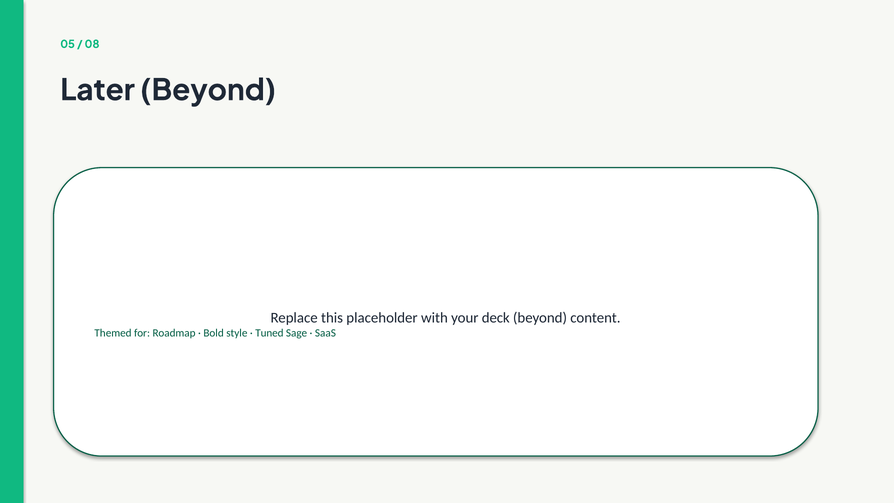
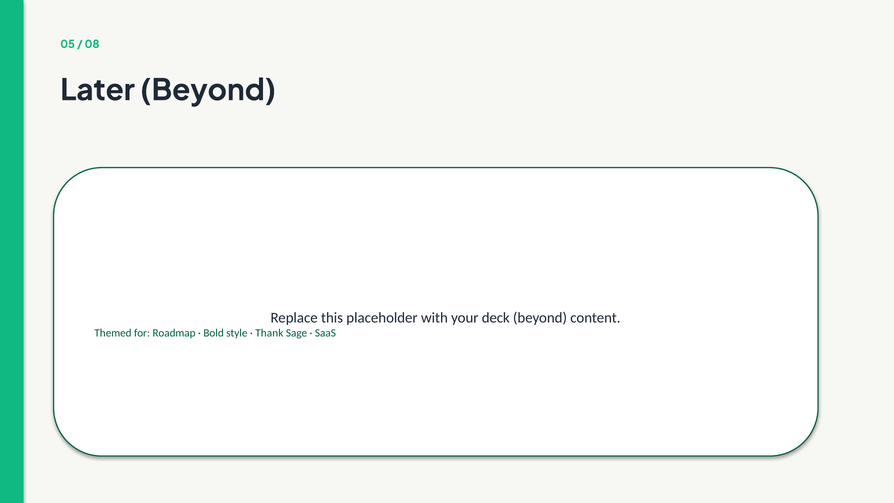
Tuned: Tuned -> Thank (269, 333)
